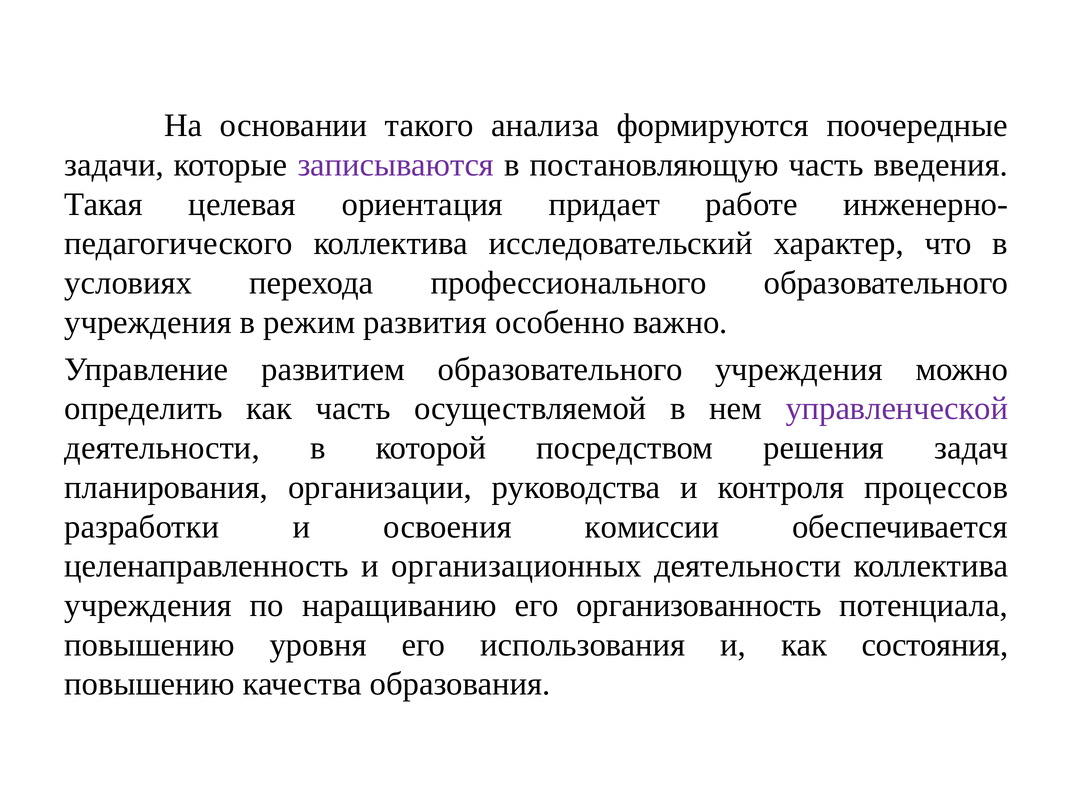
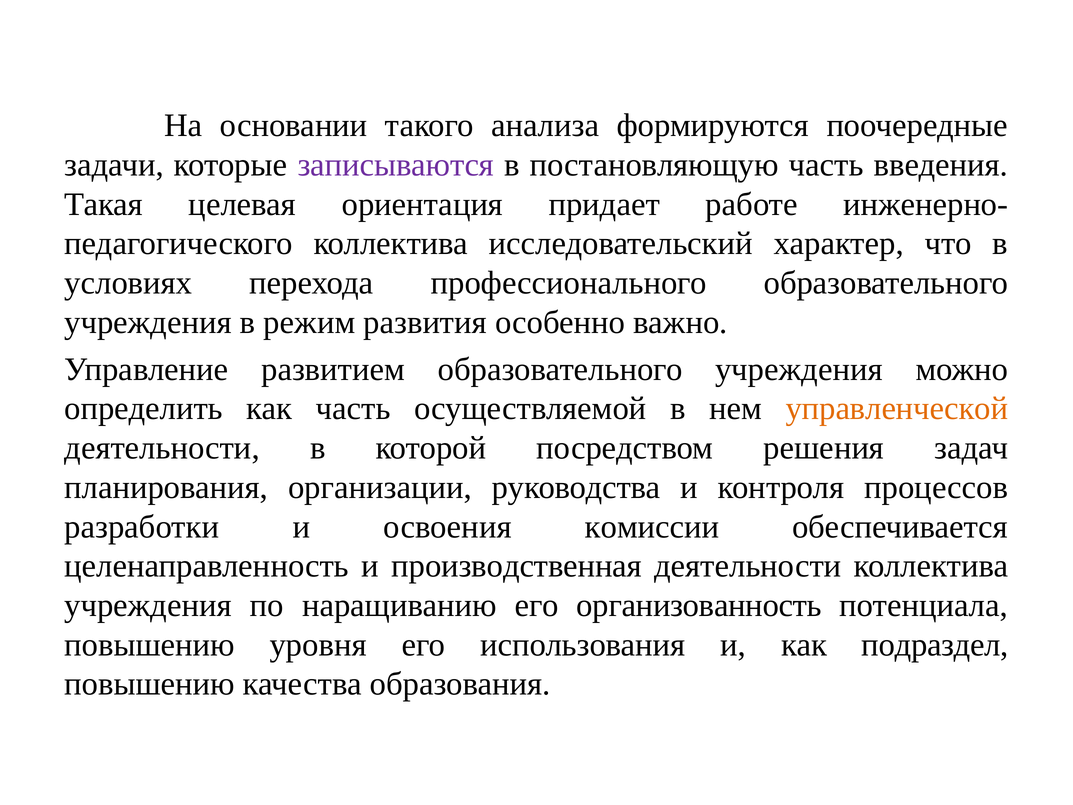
управленческой colour: purple -> orange (897, 409)
организационных: организационных -> производственная (517, 566)
состояния: состояния -> подраздел (935, 645)
